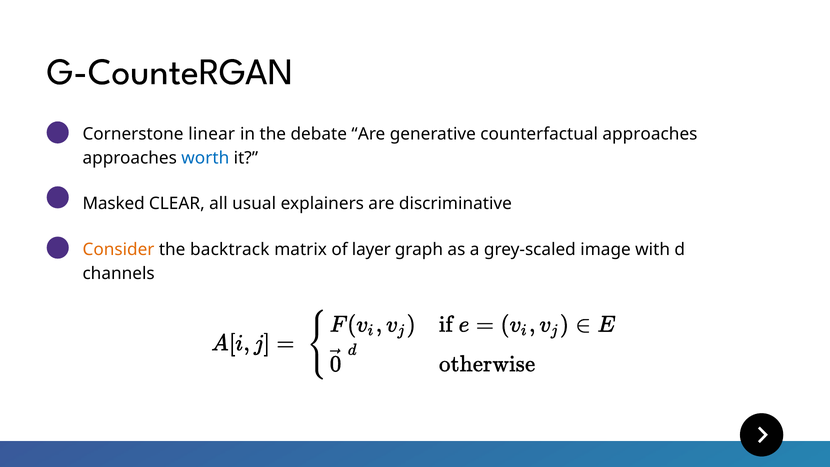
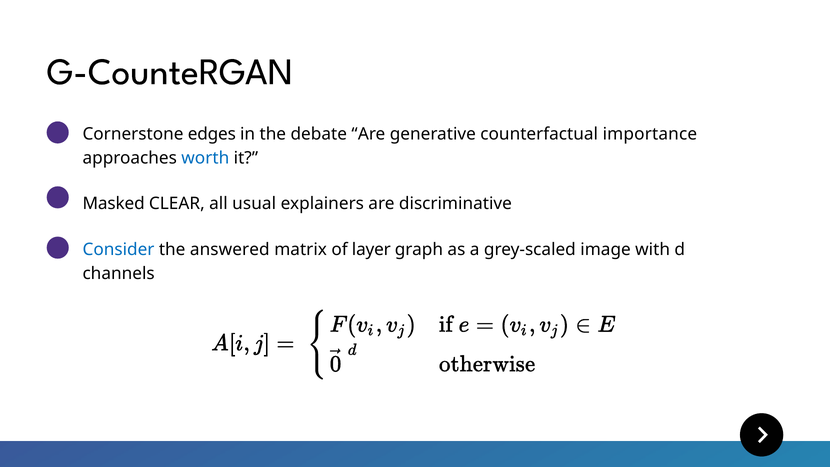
linear: linear -> edges (212, 134)
counterfactual approaches: approaches -> importance (650, 134)
Consider colour: orange -> blue (119, 249)
backtrack: backtrack -> answered (230, 249)
